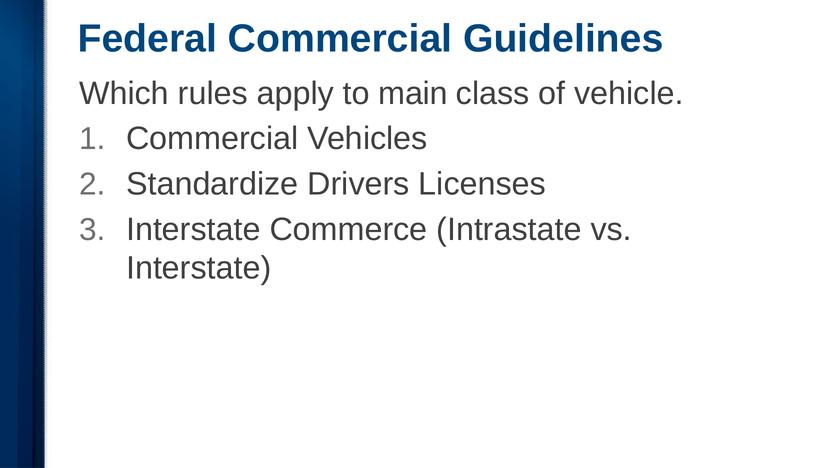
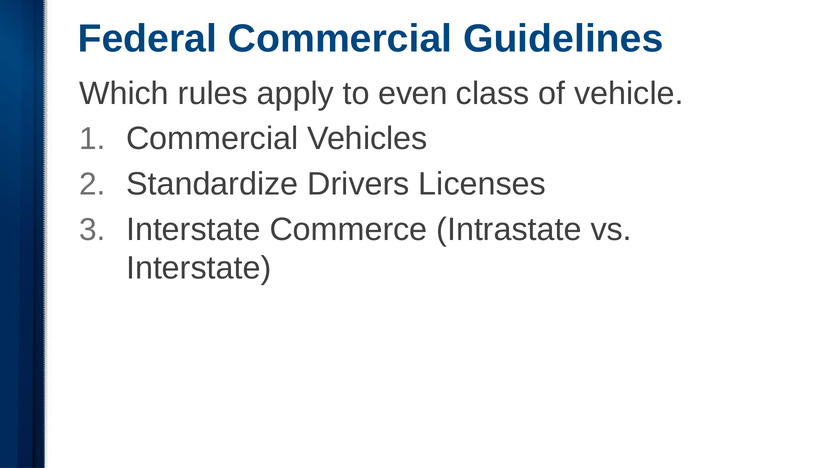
main: main -> even (413, 93)
